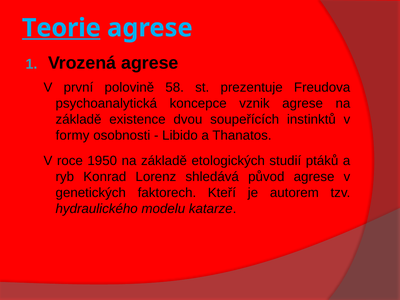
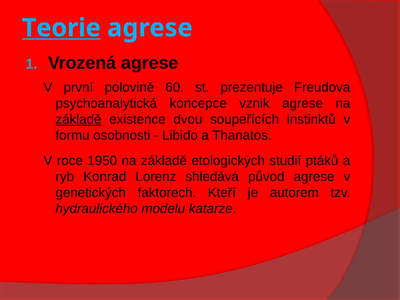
58: 58 -> 60 (175, 87)
základě underline: none -> present (79, 119)
formy: formy -> formu (73, 135)
